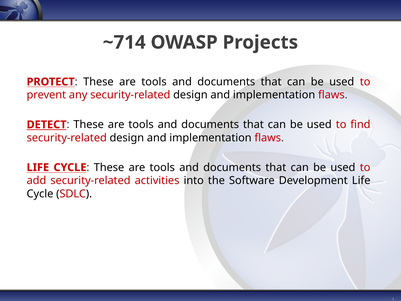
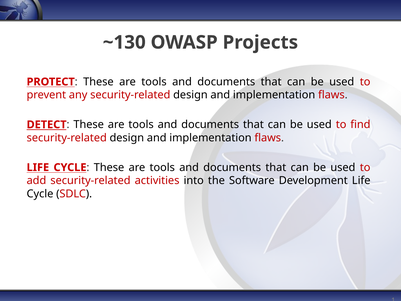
~714: ~714 -> ~130 (124, 42)
